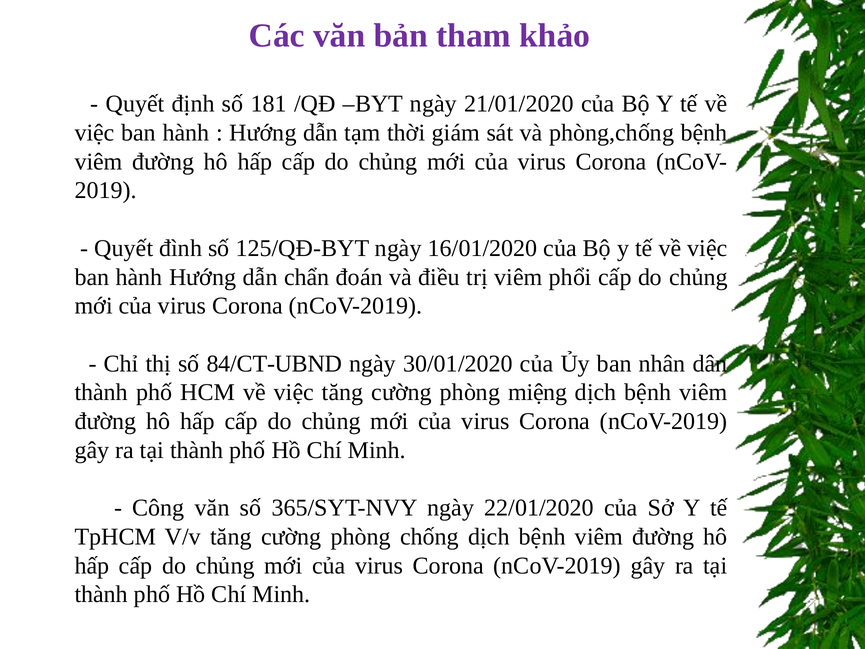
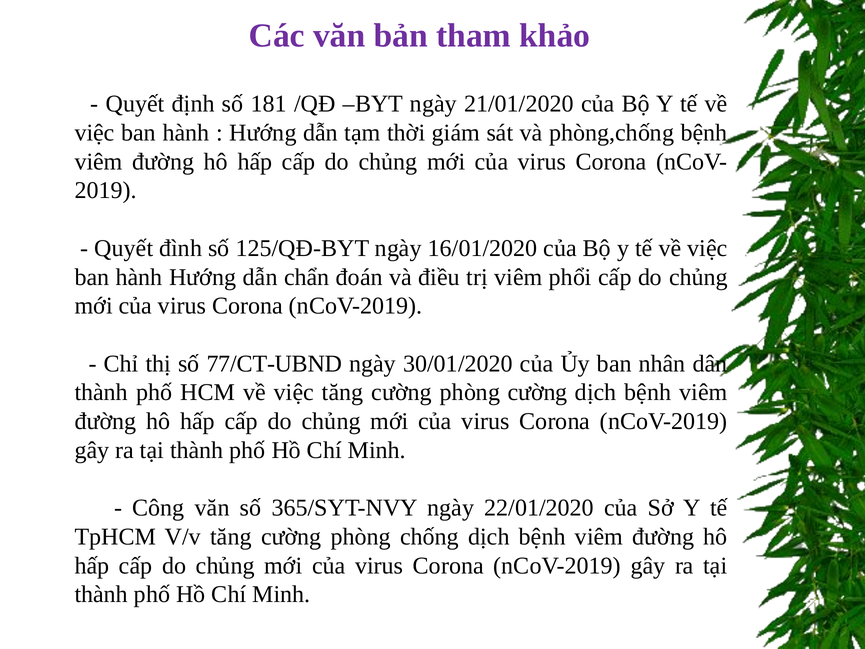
84/CT-UBND: 84/CT-UBND -> 77/CT-UBND (274, 364)
phòng miệng: miệng -> cường (538, 392)
